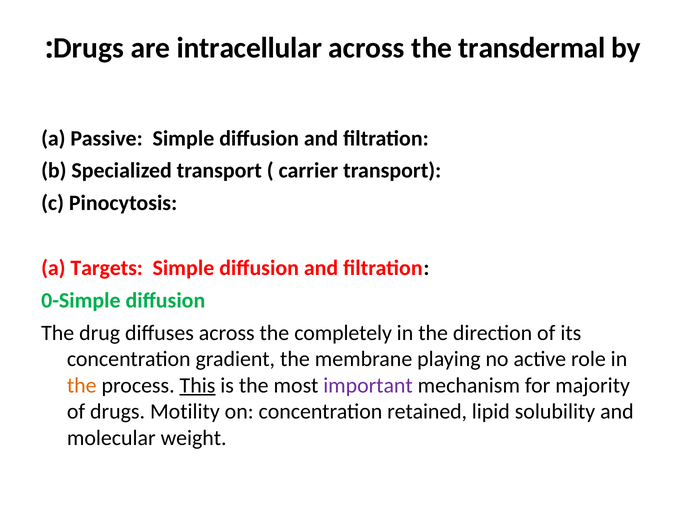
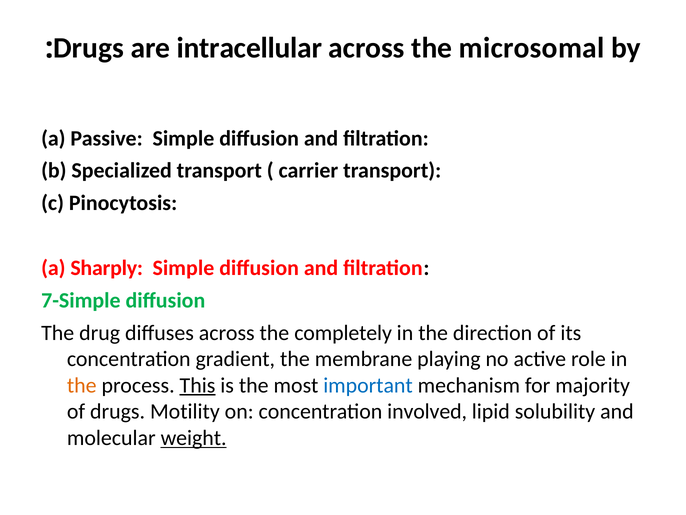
transdermal: transdermal -> microsomal (532, 48)
Targets: Targets -> Sharply (107, 268)
0-Simple: 0-Simple -> 7-Simple (81, 300)
important colour: purple -> blue (368, 385)
retained: retained -> involved (427, 411)
weight underline: none -> present (194, 438)
